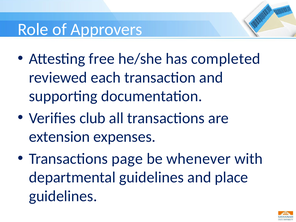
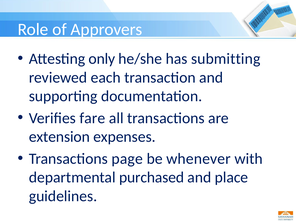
free: free -> only (102, 59)
completed: completed -> submitting (226, 59)
club: club -> fare (92, 118)
departmental guidelines: guidelines -> purchased (152, 177)
